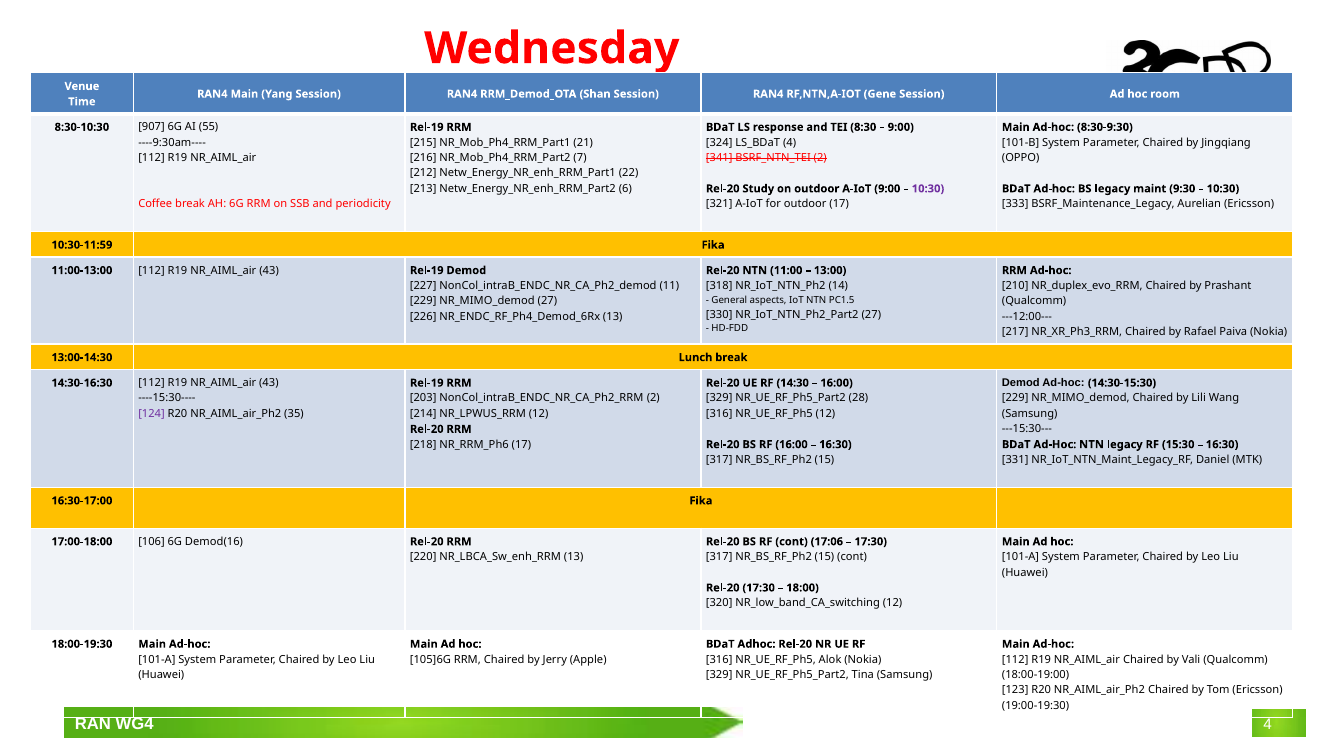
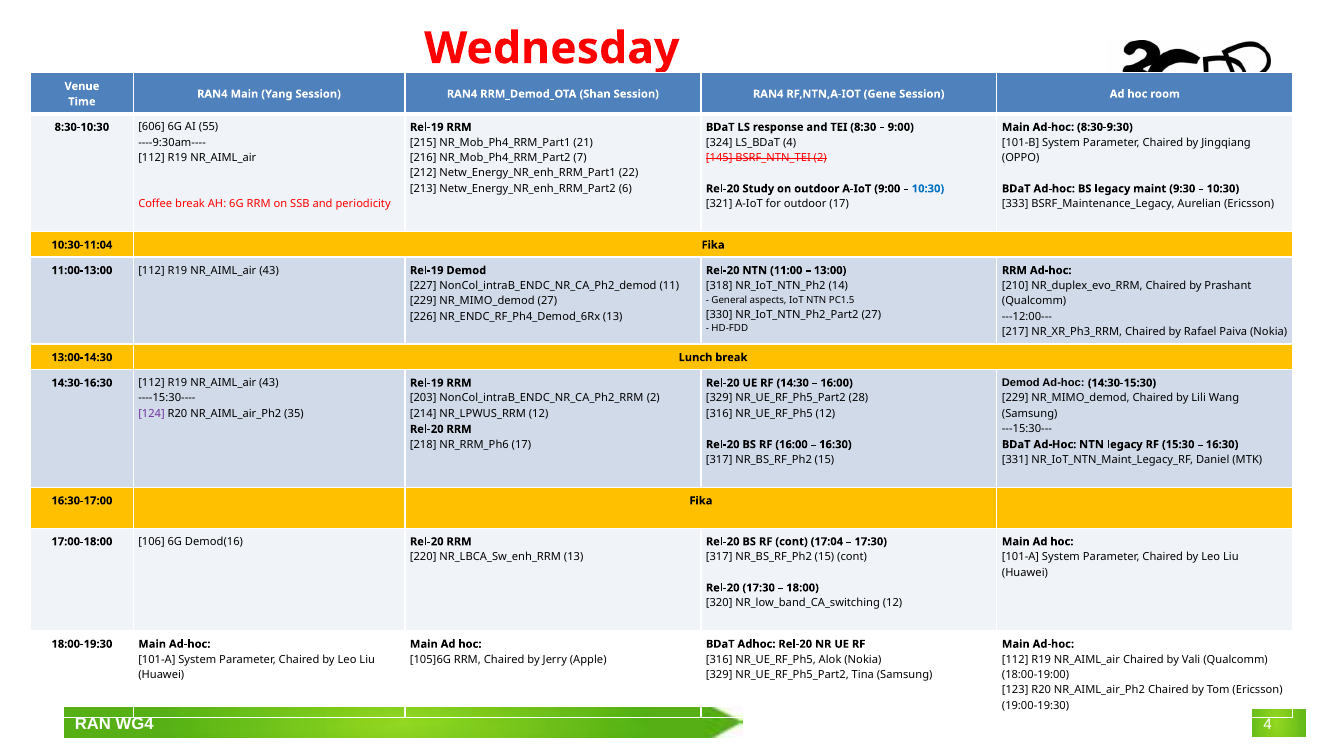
907: 907 -> 606 (152, 127)
341: 341 -> 145 (719, 158)
10:30 colour: purple -> blue (928, 189)
10:30-11:59: 10:30-11:59 -> 10:30-11:04 (82, 245)
17:06: 17:06 -> 17:04 (827, 542)
